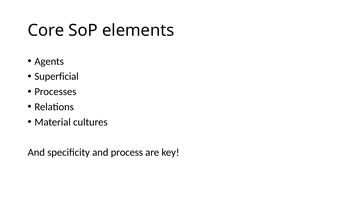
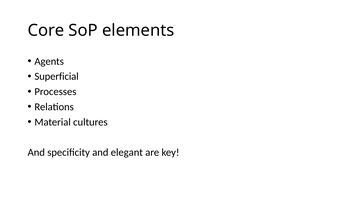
process: process -> elegant (127, 153)
